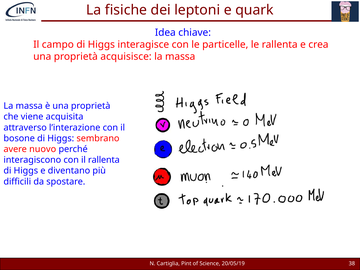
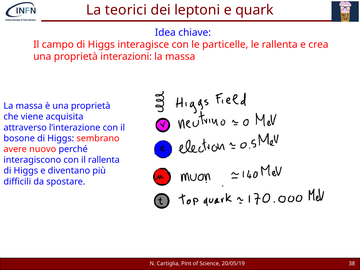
fisiche: fisiche -> teorici (126, 10)
acquisisce: acquisisce -> interazioni (126, 57)
